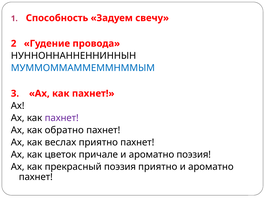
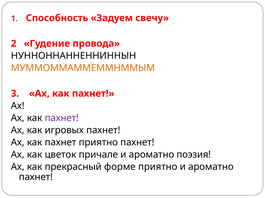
МУММОММАММЕММНММЫМ colour: blue -> orange (83, 68)
обратно: обратно -> игровых (64, 131)
веслах: веслах -> пахнет (61, 143)
прекрасный поэзия: поэзия -> форме (120, 167)
